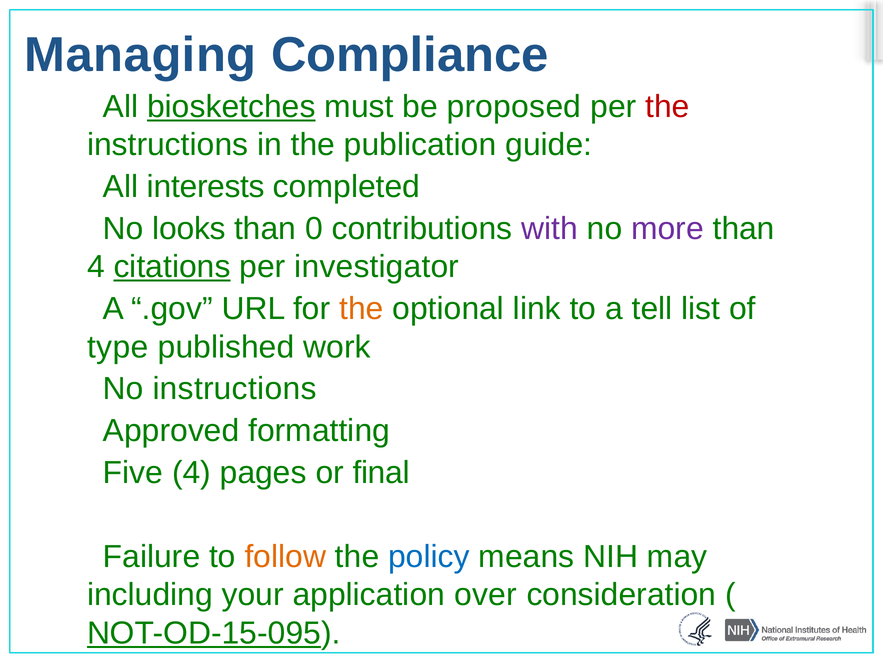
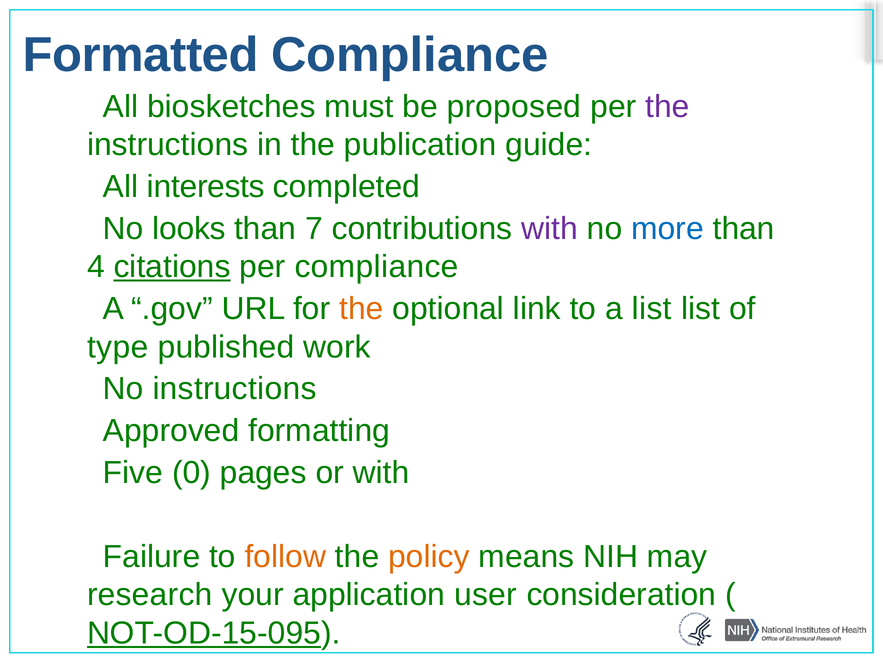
Managing: Managing -> Formatted (141, 55)
biosketches underline: present -> none (231, 107)
the colour: red -> purple (667, 107)
0: 0 -> 7 (314, 229)
more colour: purple -> blue (667, 229)
per investigator: investigator -> compliance (377, 267)
a tell: tell -> list (652, 309)
4: 4 -> 0 (191, 473)
or final: final -> with (381, 473)
policy colour: blue -> orange (429, 557)
including: including -> research (150, 595)
over: over -> user (486, 595)
